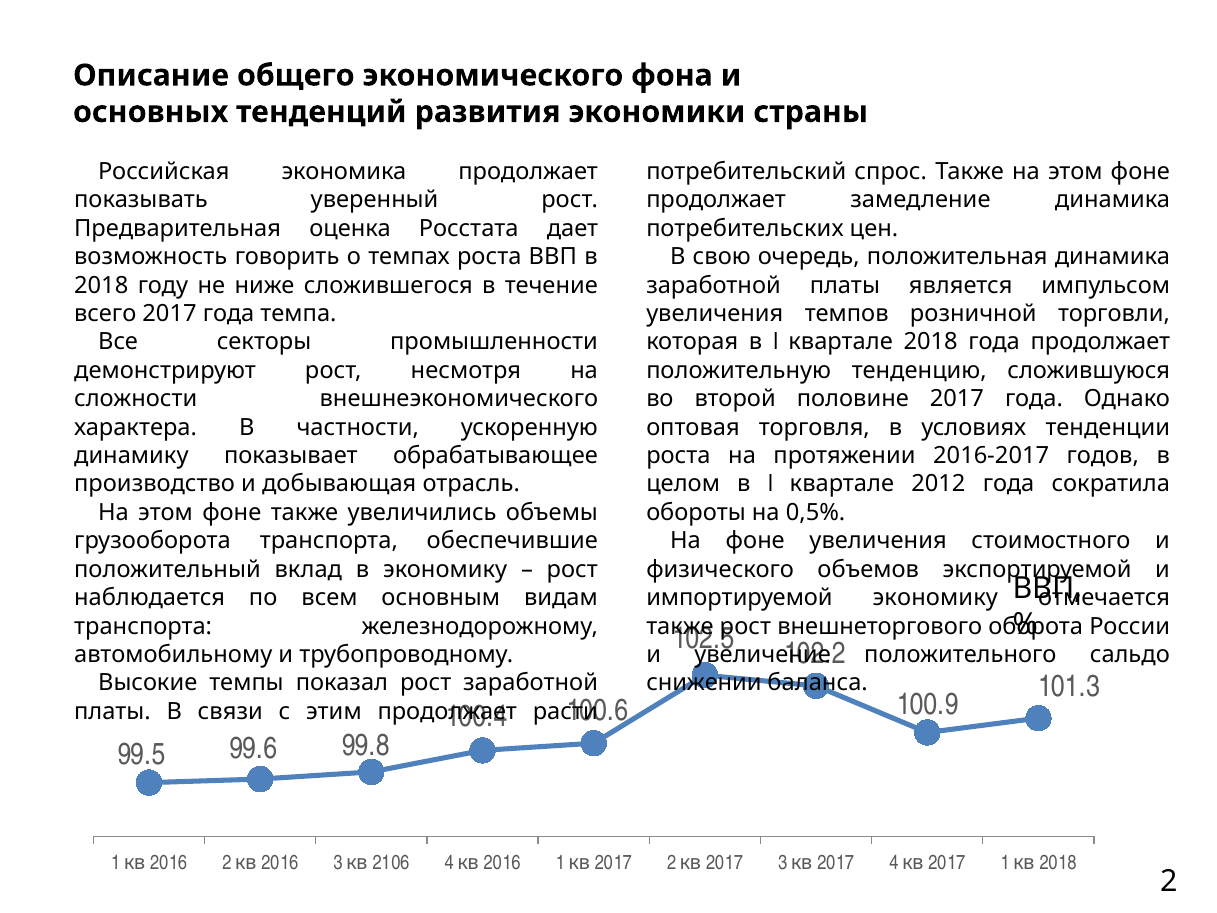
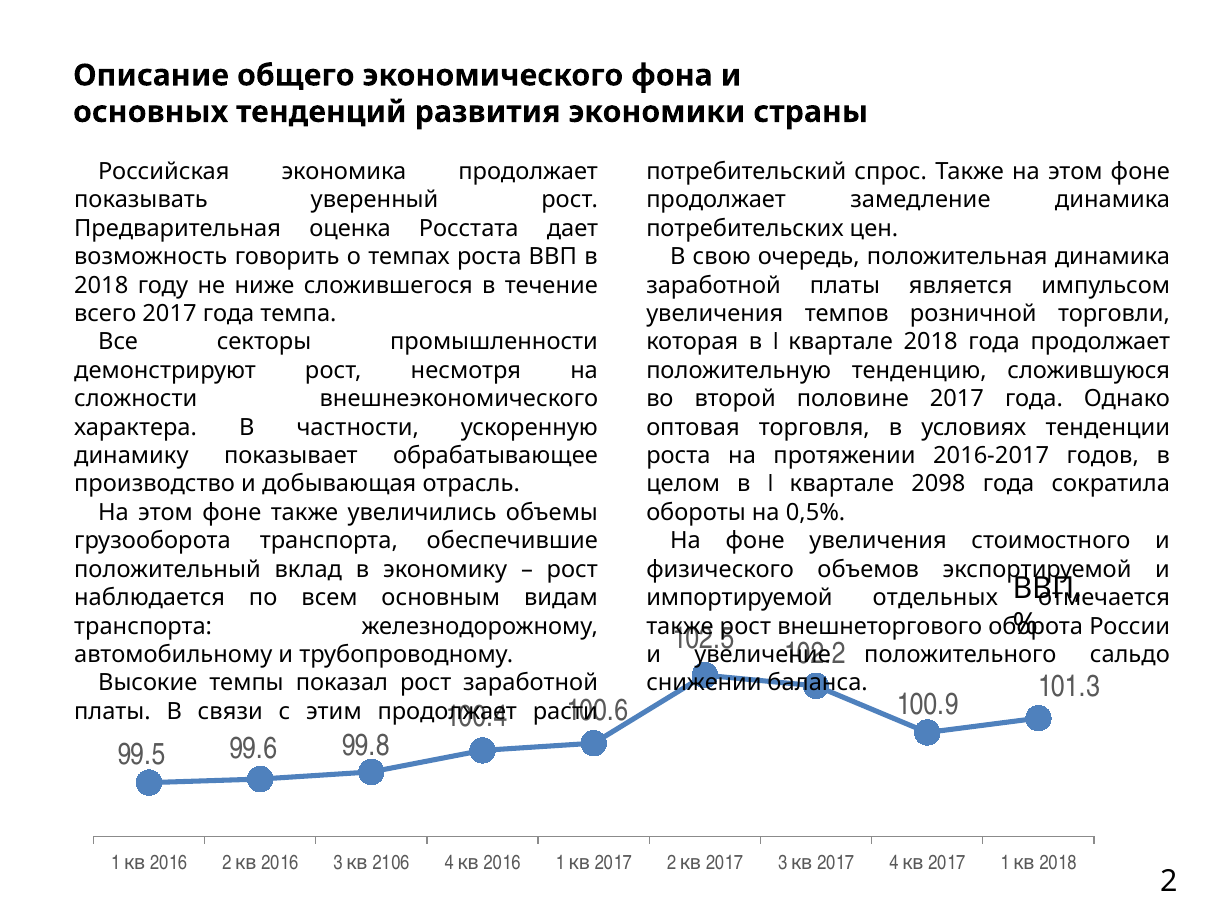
2012: 2012 -> 2098 (938, 484)
импортируемой экономику: экономику -> отдельных (935, 598)
